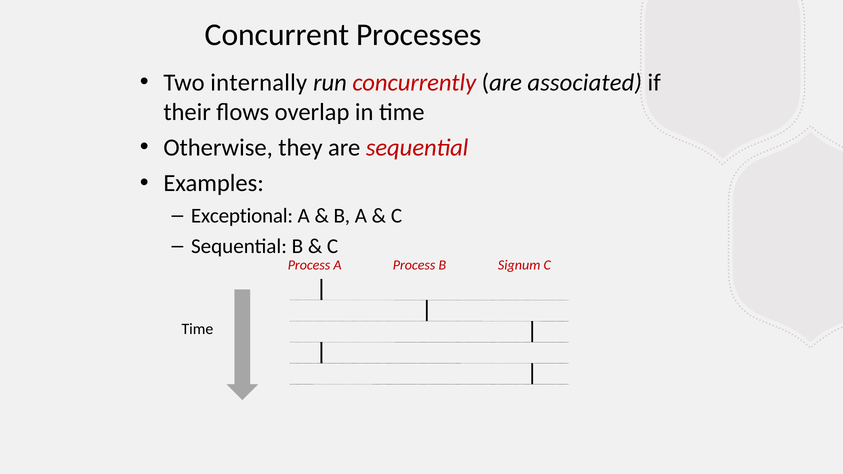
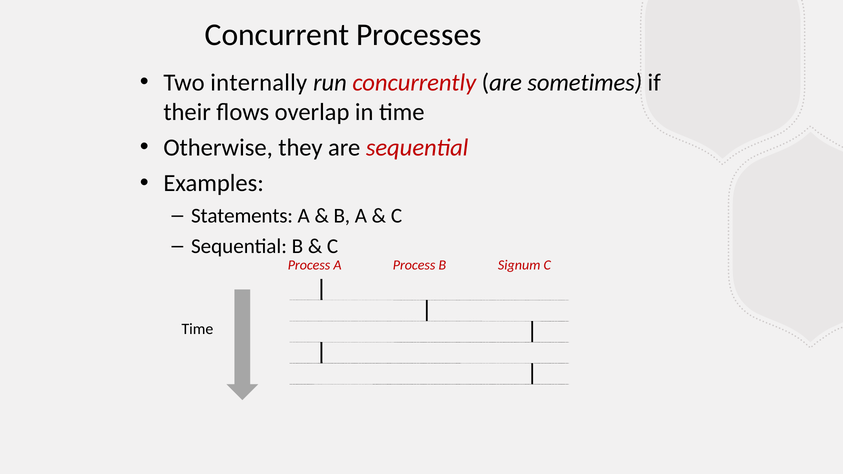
associated: associated -> sometimes (585, 83)
Exceptional: Exceptional -> Statements (242, 216)
